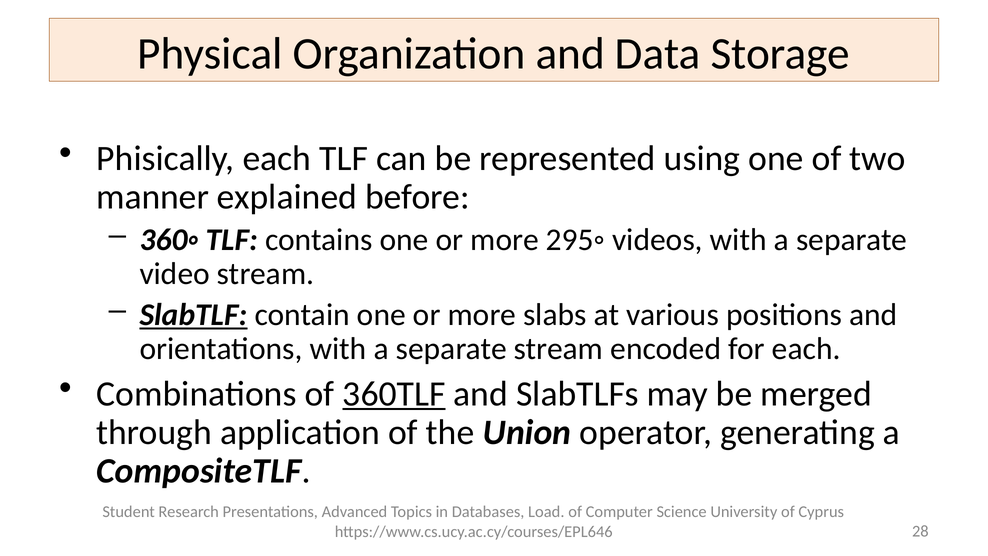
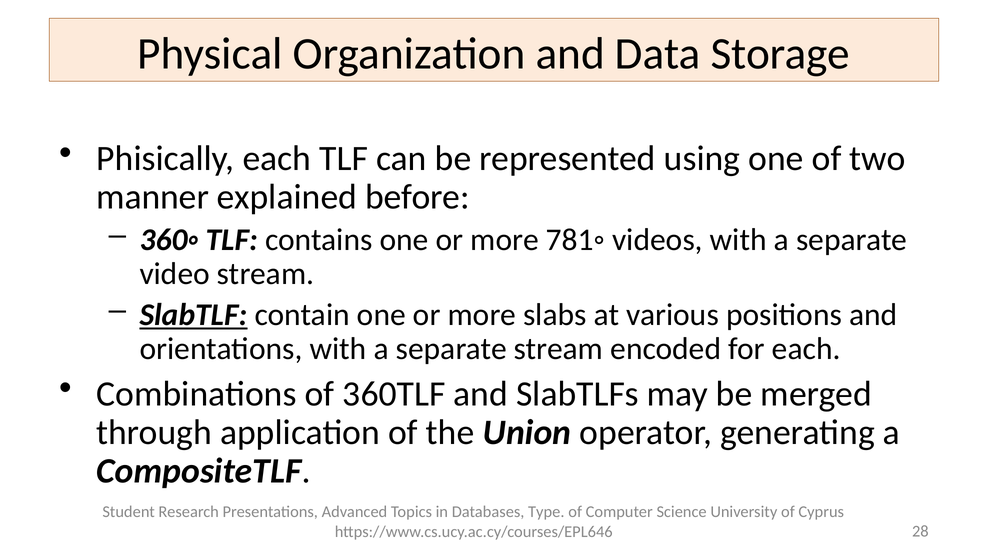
295◦: 295◦ -> 781◦ (575, 240)
360TLF underline: present -> none (394, 394)
Load: Load -> Type (546, 512)
